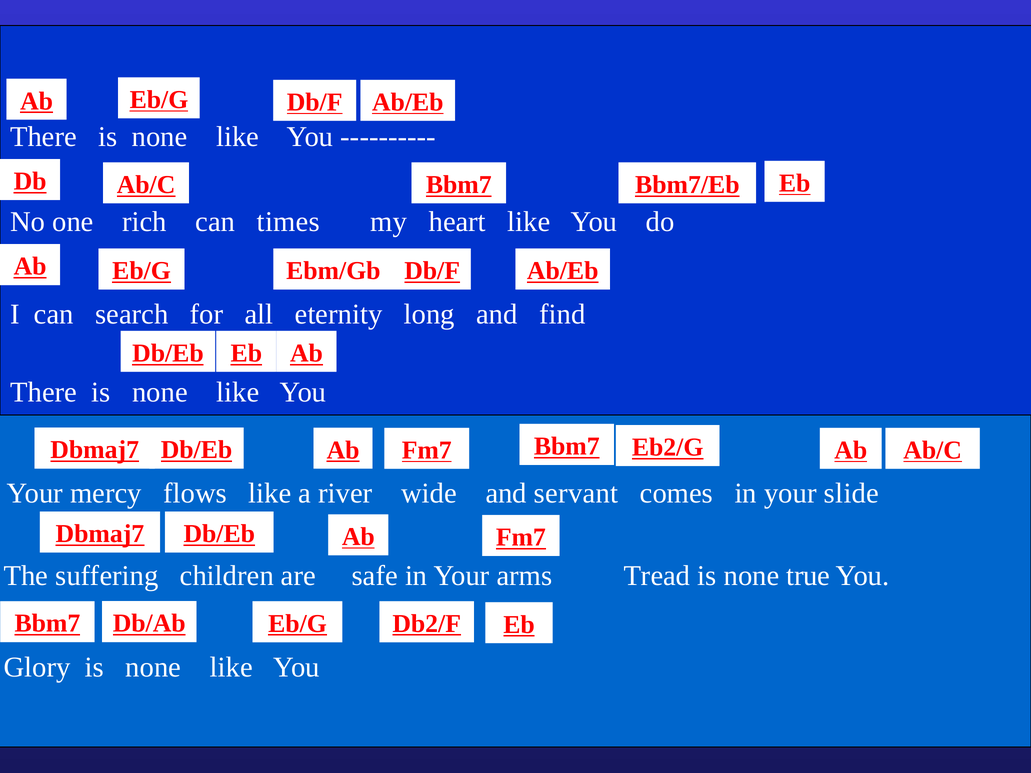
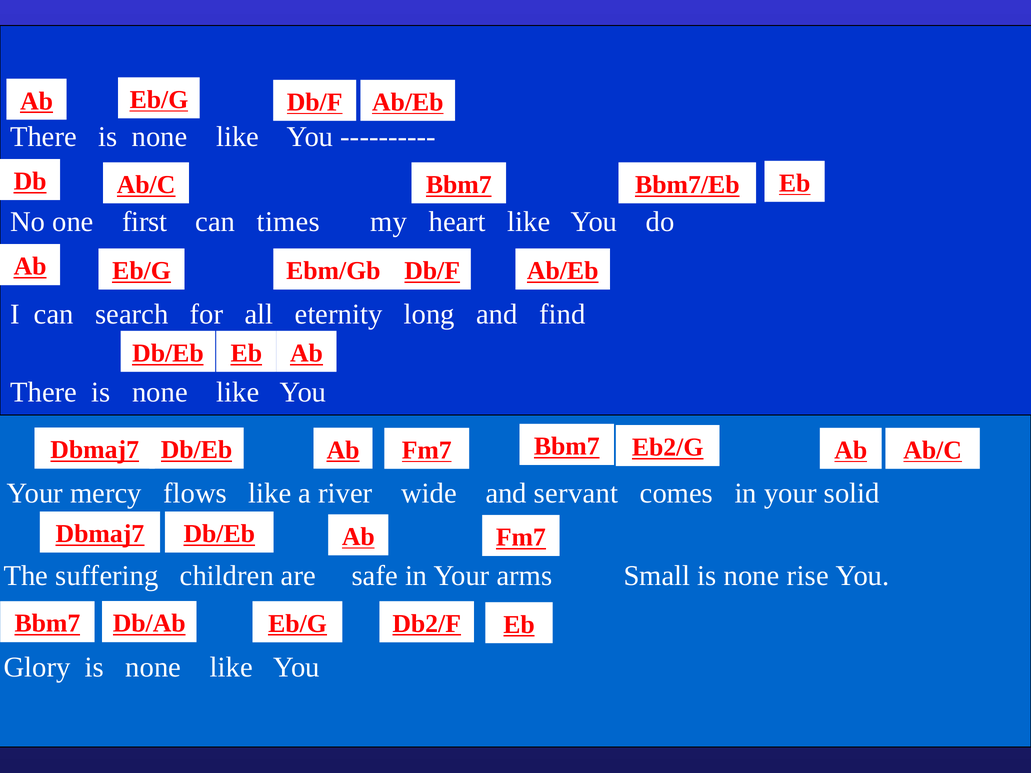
rich: rich -> first (145, 222)
slide: slide -> solid (852, 494)
Tread: Tread -> Small (657, 576)
true: true -> rise (808, 576)
